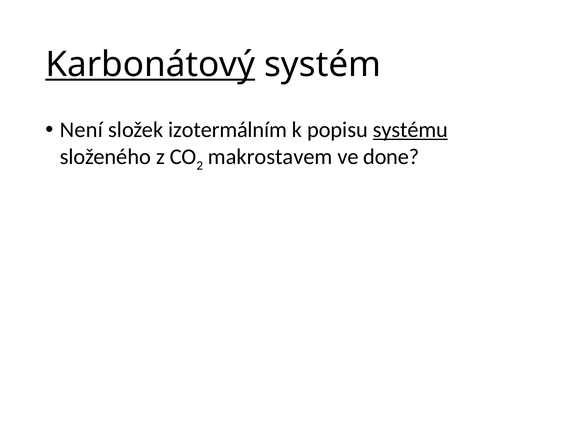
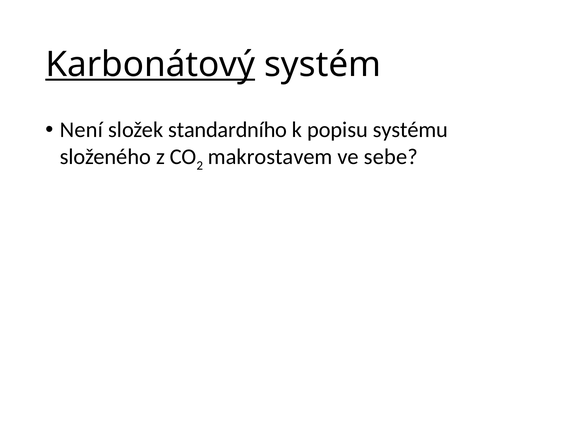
izotermálním: izotermálním -> standardního (228, 130)
systému underline: present -> none (410, 130)
done: done -> sebe (391, 157)
